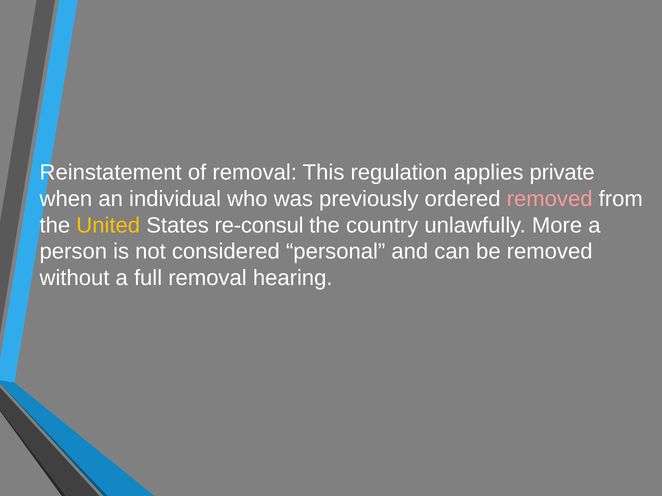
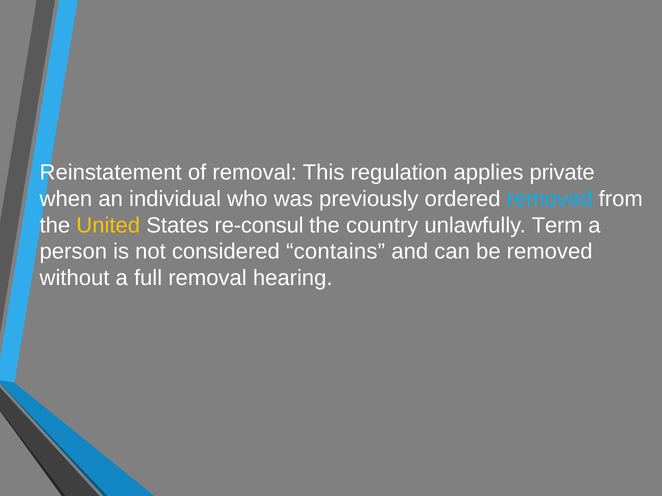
removed colour: pink -> light blue (550, 199)
More: More -> Term (557, 225)
personal: personal -> contains (336, 252)
